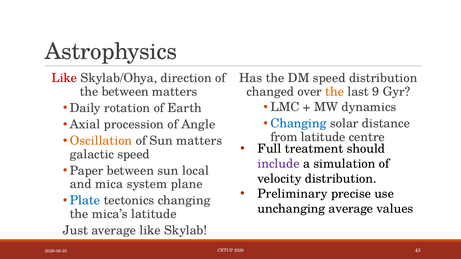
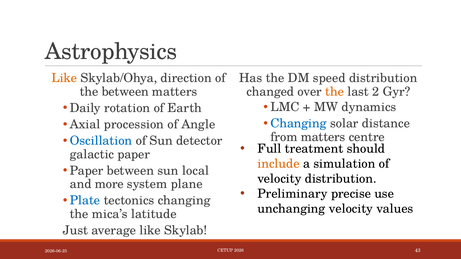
Like colour: red -> orange (64, 78)
9: 9 -> 2 (376, 92)
from latitude: latitude -> matters (323, 137)
Oscillation colour: orange -> blue (101, 141)
Sun matters: matters -> detector (199, 141)
galactic speed: speed -> paper (134, 154)
include colour: purple -> orange (279, 164)
mica: mica -> more (109, 184)
unchanging average: average -> velocity (351, 209)
